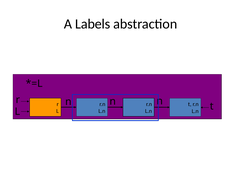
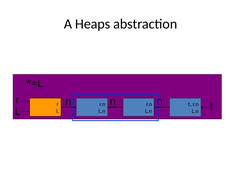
Labels: Labels -> Heaps (93, 24)
